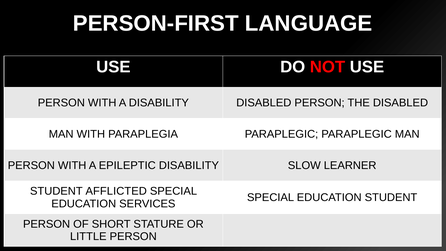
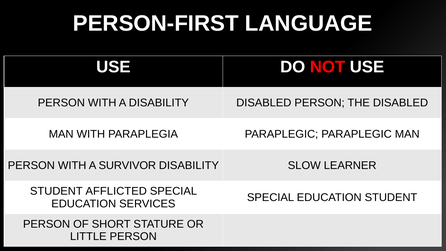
EPILEPTIC: EPILEPTIC -> SURVIVOR (127, 165)
